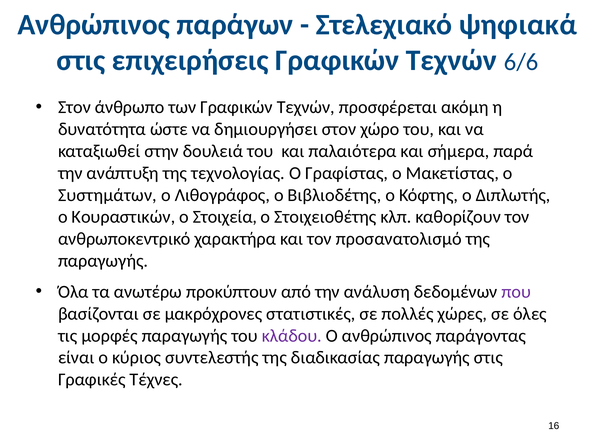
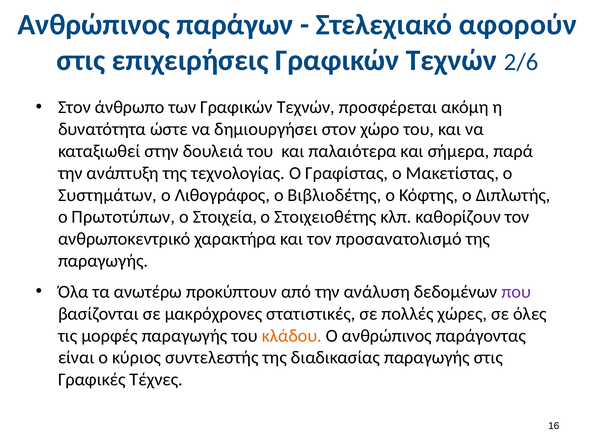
ψηφιακά: ψηφιακά -> αφορούν (518, 25)
6/6: 6/6 -> 2/6 (521, 62)
Κουραστικών: Κουραστικών -> Πρωτοτύπων (123, 217)
κλάδου colour: purple -> orange (292, 336)
